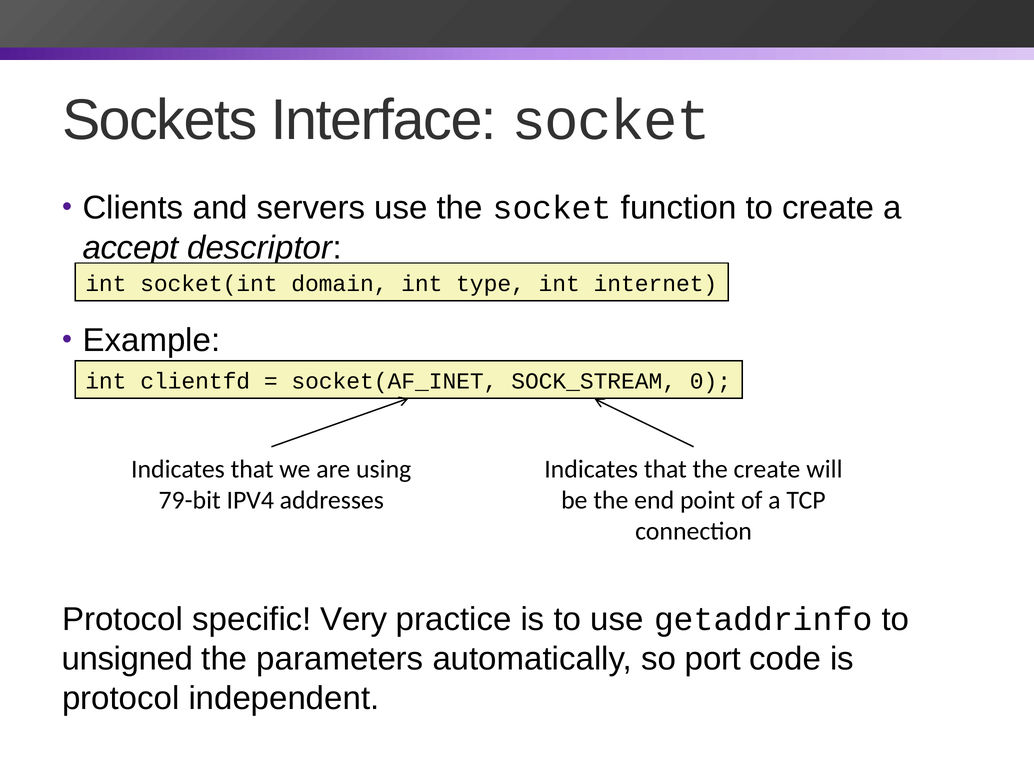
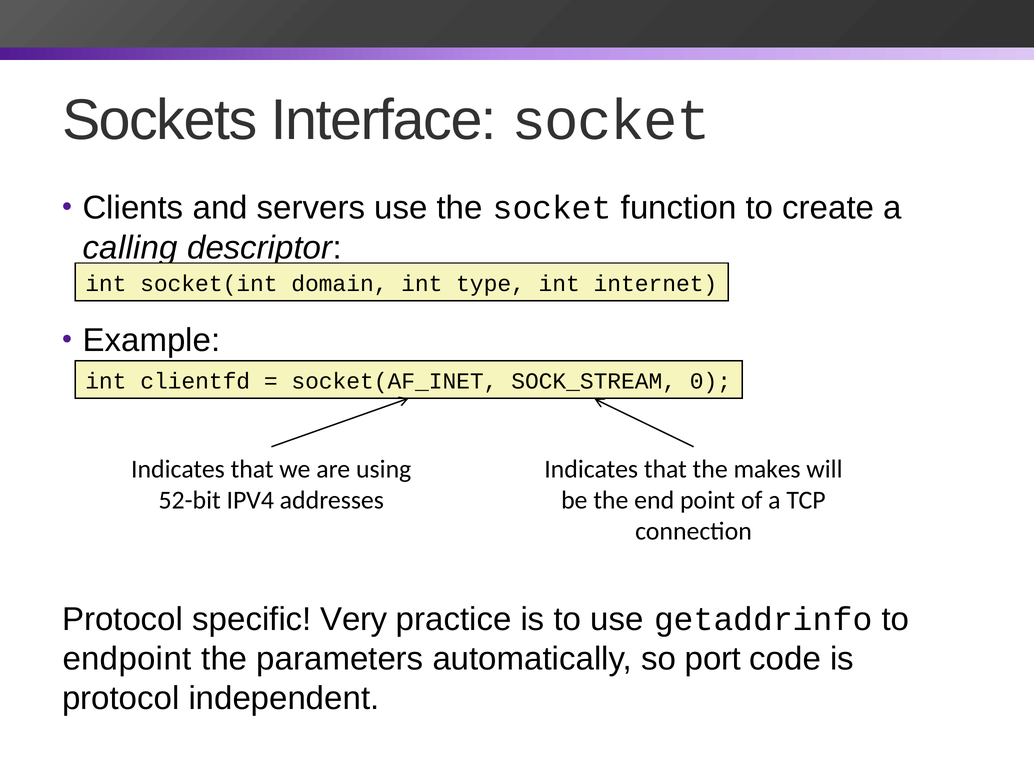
accept: accept -> calling (130, 248)
the create: create -> makes (767, 469)
79-bit: 79-bit -> 52-bit (190, 500)
unsigned: unsigned -> endpoint (127, 659)
